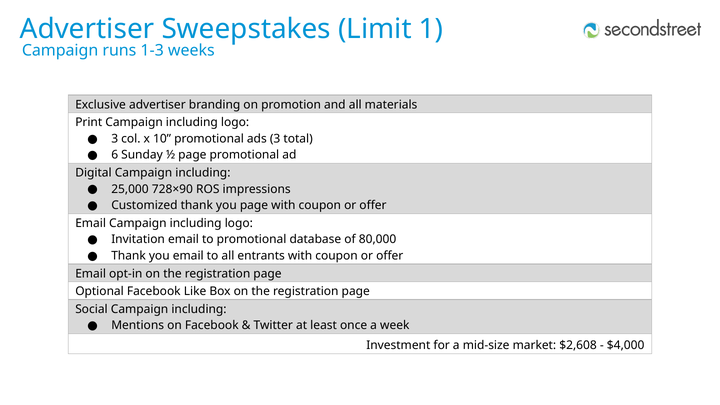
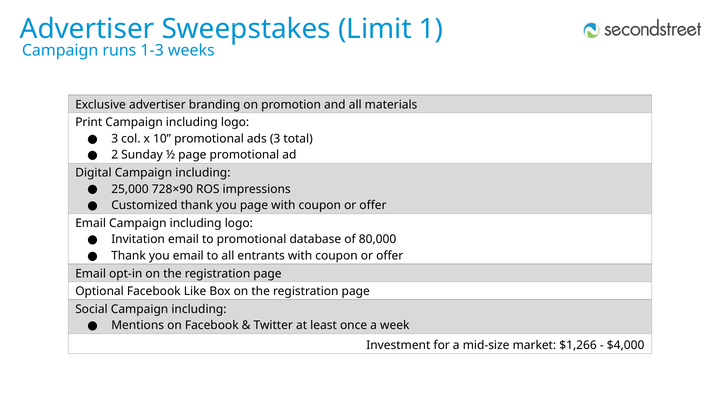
6: 6 -> 2 (115, 155)
$2,608: $2,608 -> $1,266 (578, 345)
